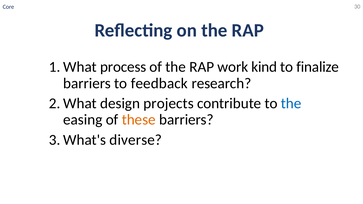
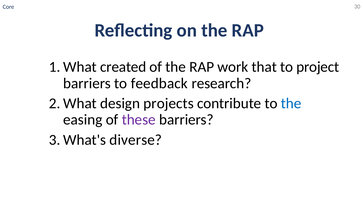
process: process -> created (123, 67)
kind: kind -> that (264, 67)
finalize: finalize -> project (318, 67)
these colour: orange -> purple (139, 120)
